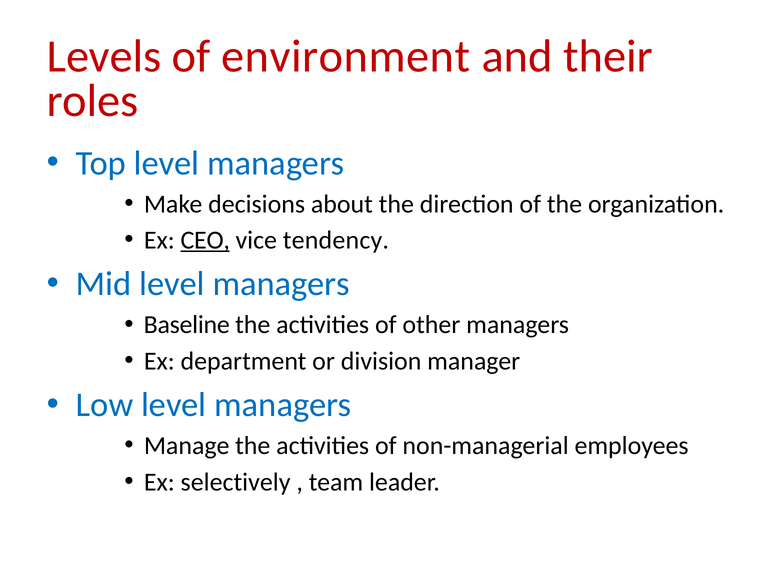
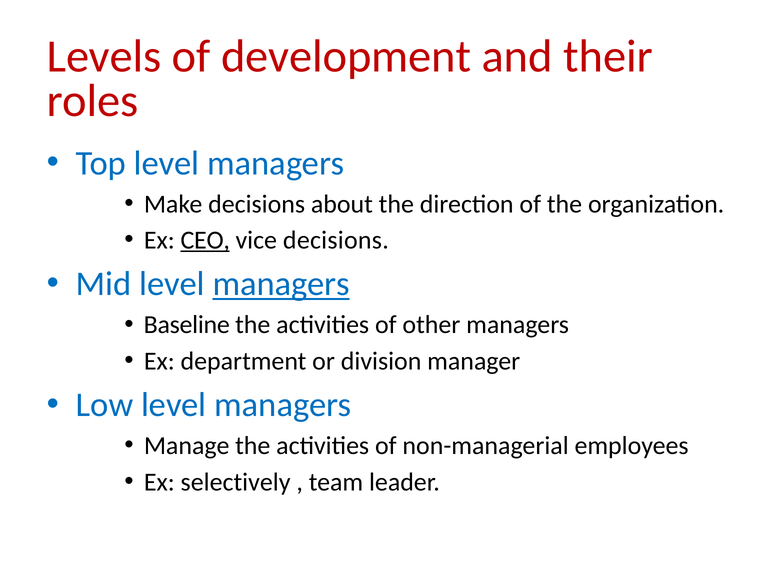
environment: environment -> development (346, 57)
vice tendency: tendency -> decisions (336, 240)
managers underline: none -> present (281, 284)
